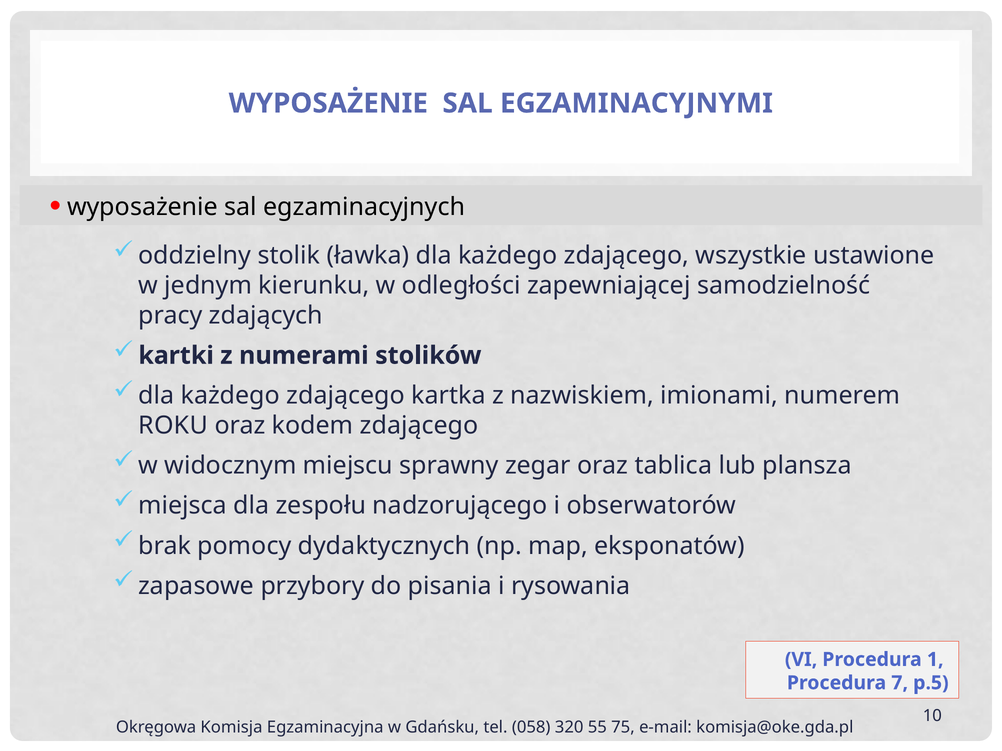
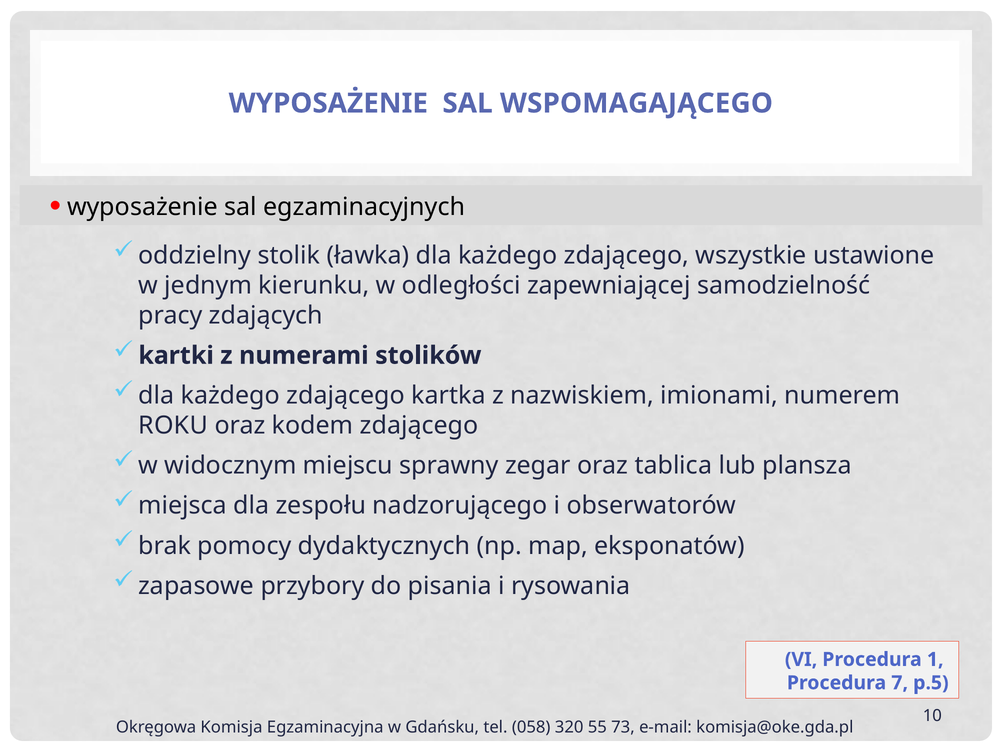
EGZAMINACYJNYMI: EGZAMINACYJNYMI -> WSPOMAGAJĄCEGO (636, 103)
75: 75 -> 73 (623, 728)
